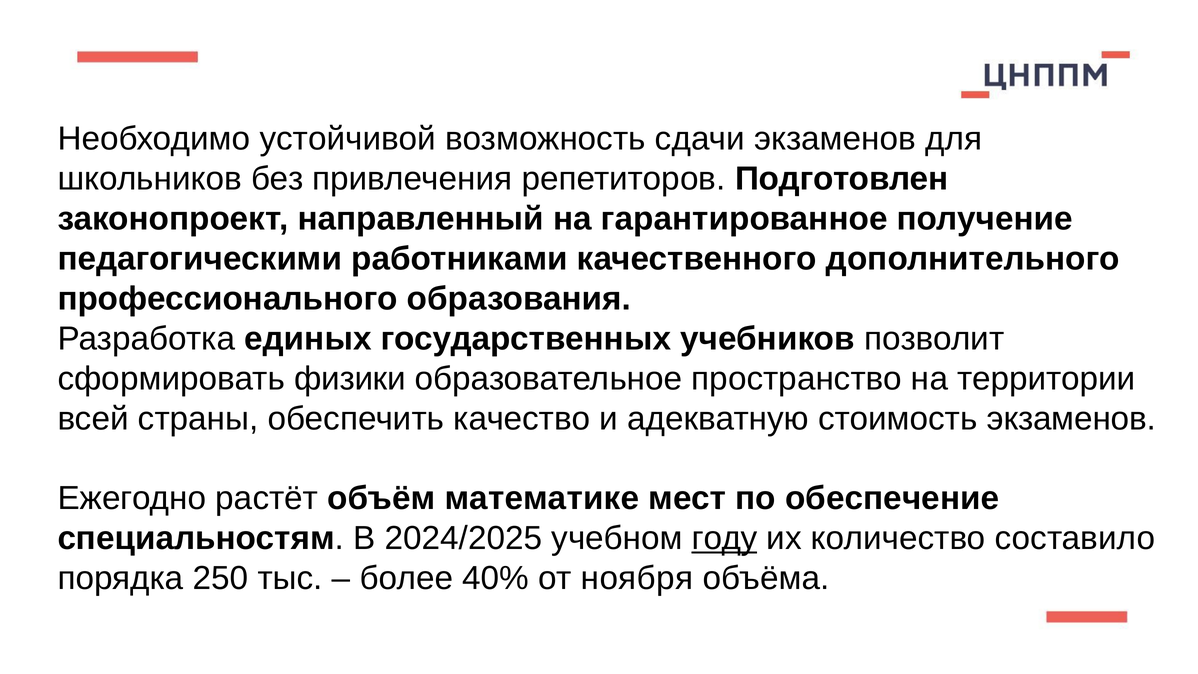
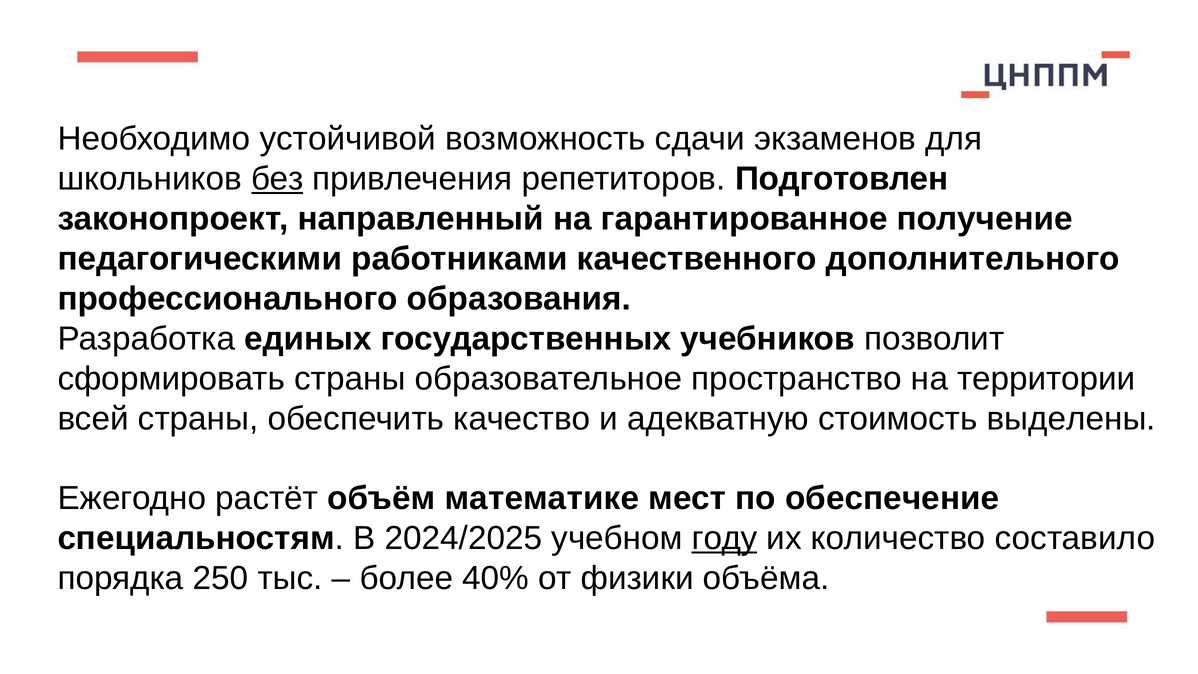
без underline: none -> present (277, 179)
сформировать физики: физики -> страны (350, 379)
стоимость экзаменов: экзаменов -> выделены (1071, 418)
ноября: ноября -> физики (637, 578)
